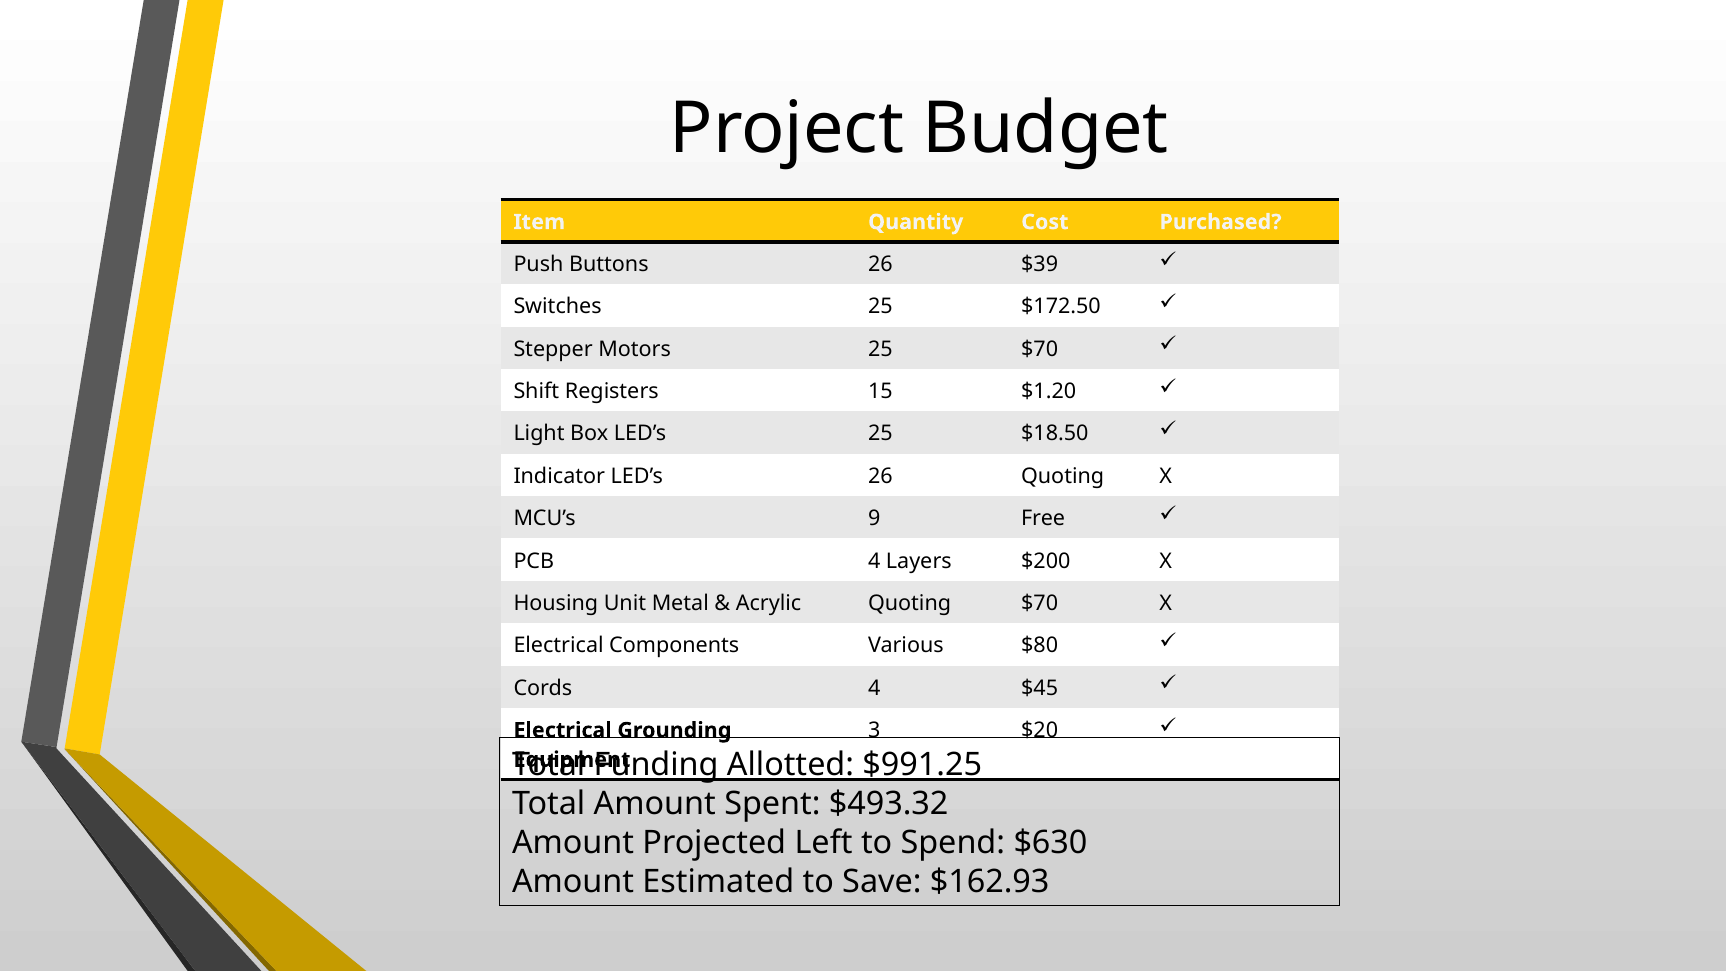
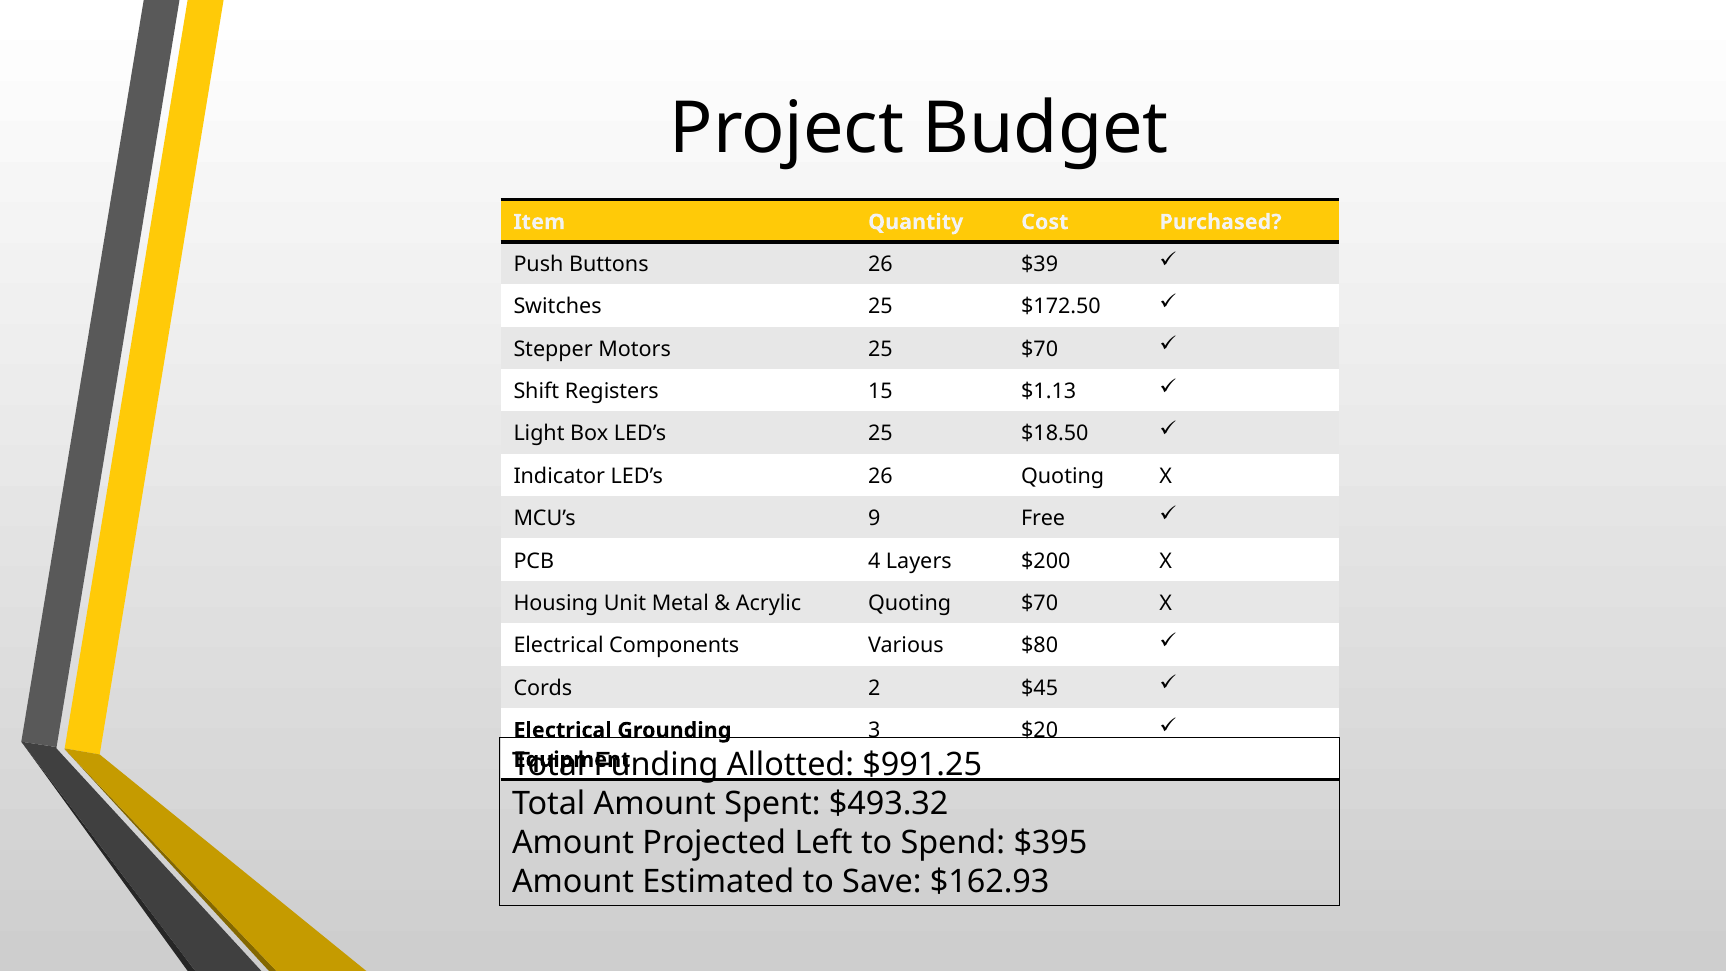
$1.20: $1.20 -> $1.13 (1049, 391)
Cords 4: 4 -> 2 (874, 688)
$630: $630 -> $395 (1050, 843)
